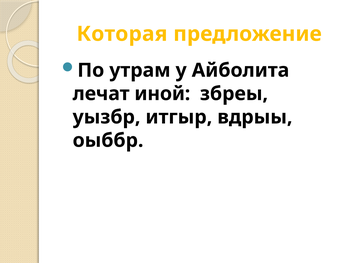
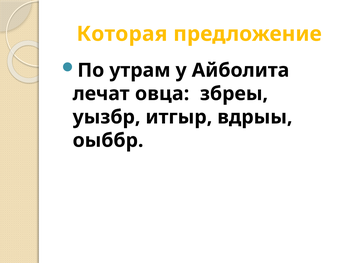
иной: иной -> овца (162, 94)
